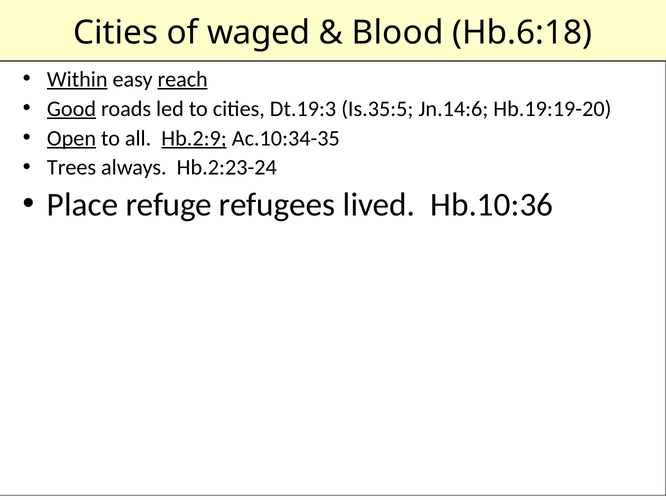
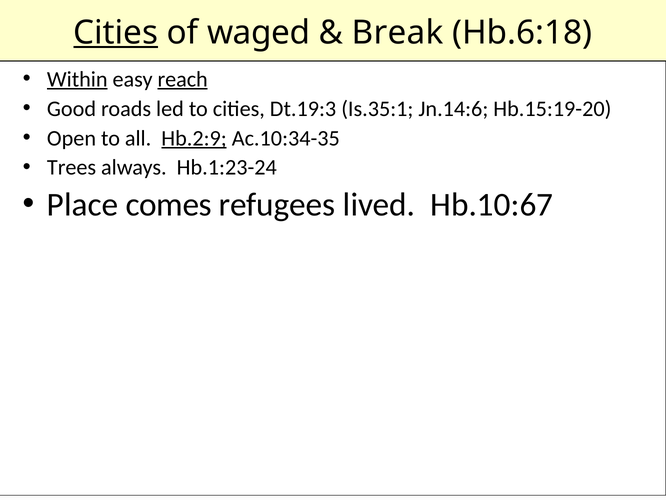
Cities underline: none -> present (116, 33)
Blood: Blood -> Break (398, 33)
Good underline: present -> none (72, 109)
Is.35:5: Is.35:5 -> Is.35:1 (377, 109)
Hb.19:19-20: Hb.19:19-20 -> Hb.15:19-20 (552, 109)
Open underline: present -> none (72, 138)
Hb.2:23-24: Hb.2:23-24 -> Hb.1:23-24 (227, 167)
refuge: refuge -> comes (169, 204)
Hb.10:36: Hb.10:36 -> Hb.10:67 (492, 204)
